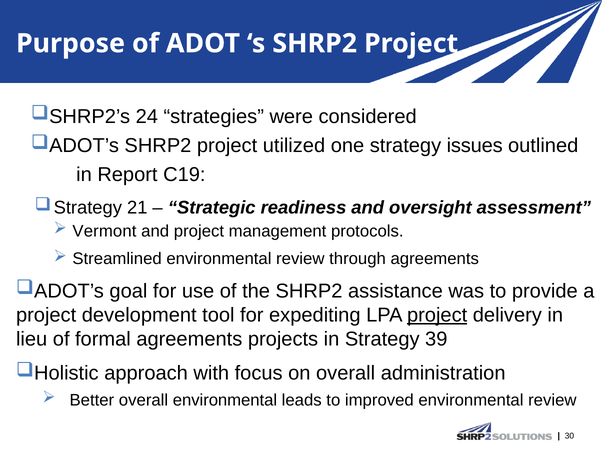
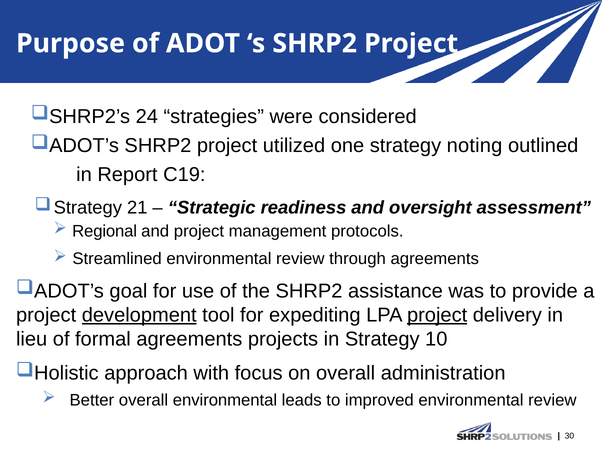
issues: issues -> noting (475, 146)
Vermont: Vermont -> Regional (105, 231)
development underline: none -> present (139, 315)
39: 39 -> 10 (436, 340)
